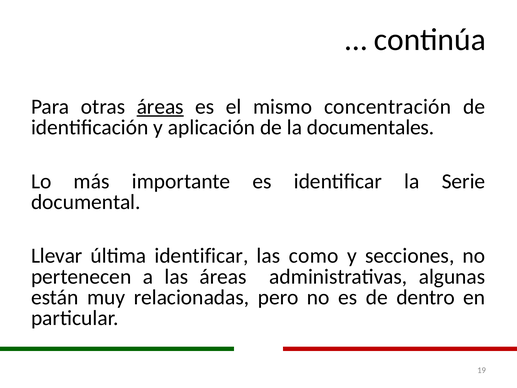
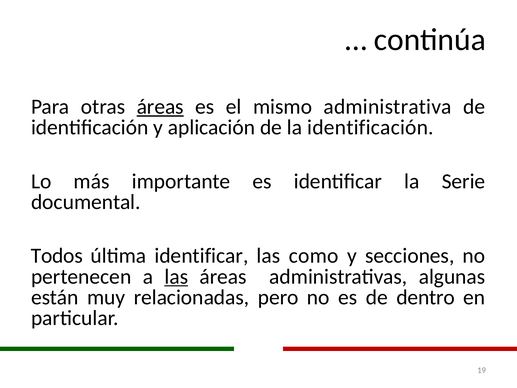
concentración: concentración -> administrativa (388, 107)
la documentales: documentales -> identificación (370, 127)
Llevar: Llevar -> Todos (57, 256)
las underline: none -> present (176, 276)
